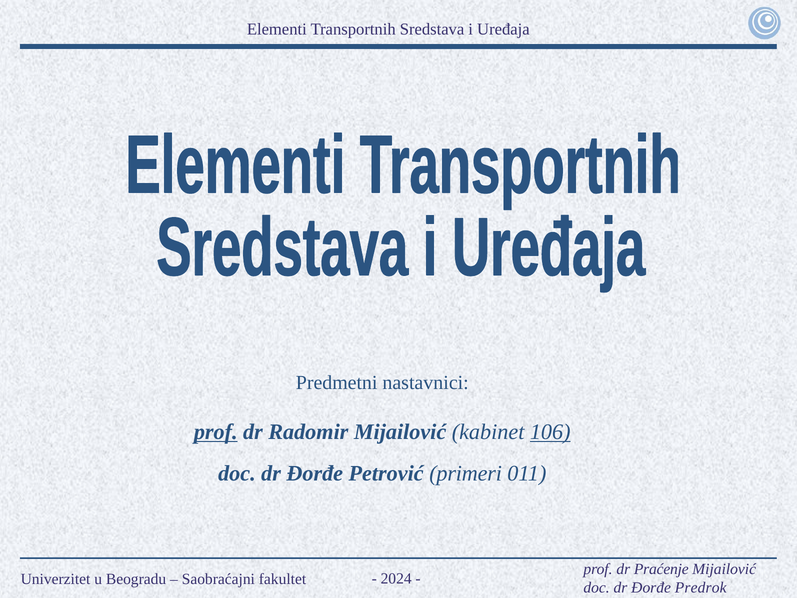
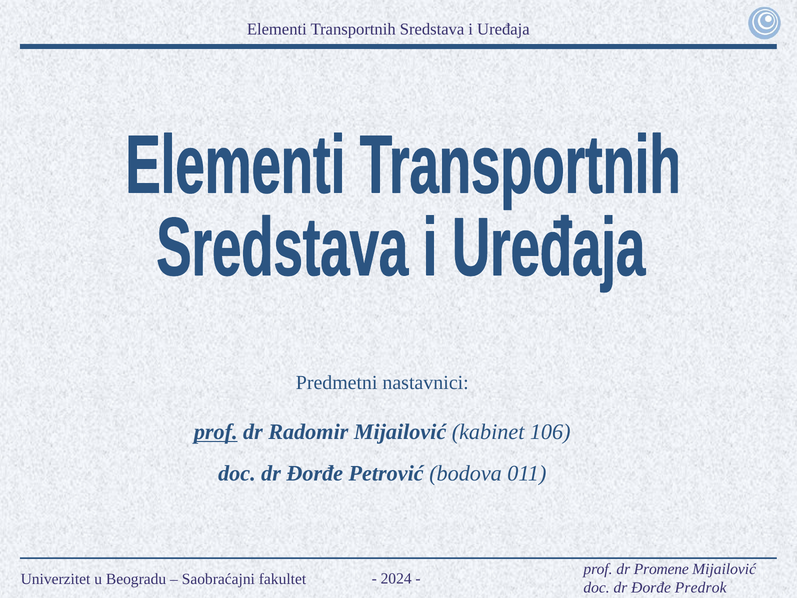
106 underline: present -> none (550, 432)
primeri: primeri -> bodova (466, 473)
Praćenje: Praćenje -> Promene (661, 569)
